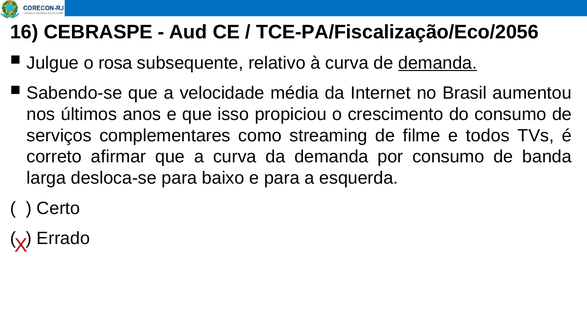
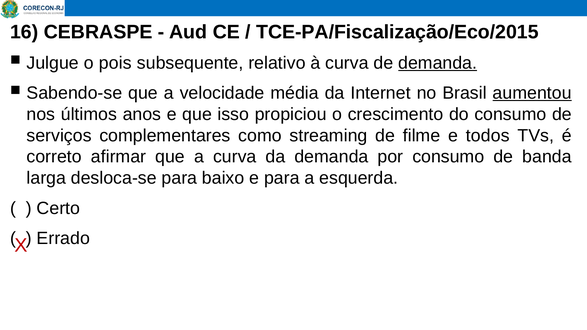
TCE-PA/Fiscalização/Eco/2056: TCE-PA/Fiscalização/Eco/2056 -> TCE-PA/Fiscalização/Eco/2015 (397, 32)
rosa: rosa -> pois (115, 63)
aumentou underline: none -> present (532, 93)
